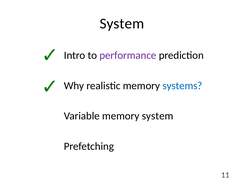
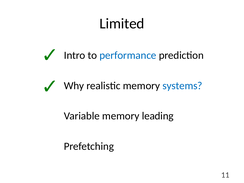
System: System -> Limited (122, 24)
performance colour: purple -> blue (128, 55)
memory system: system -> leading (158, 116)
